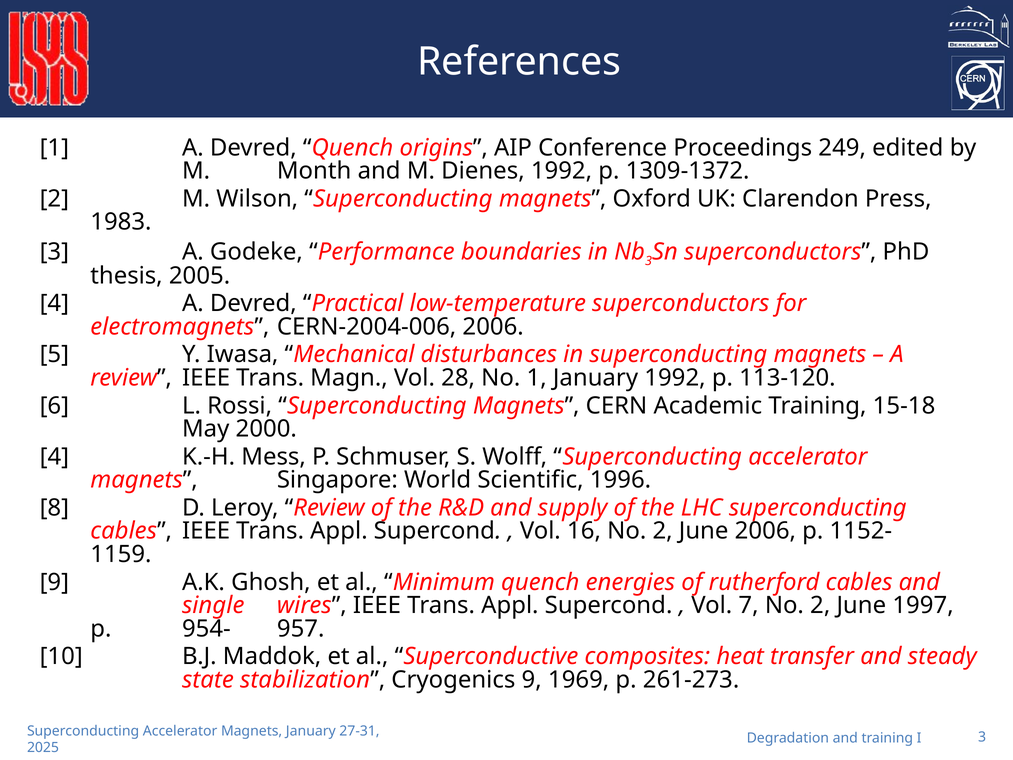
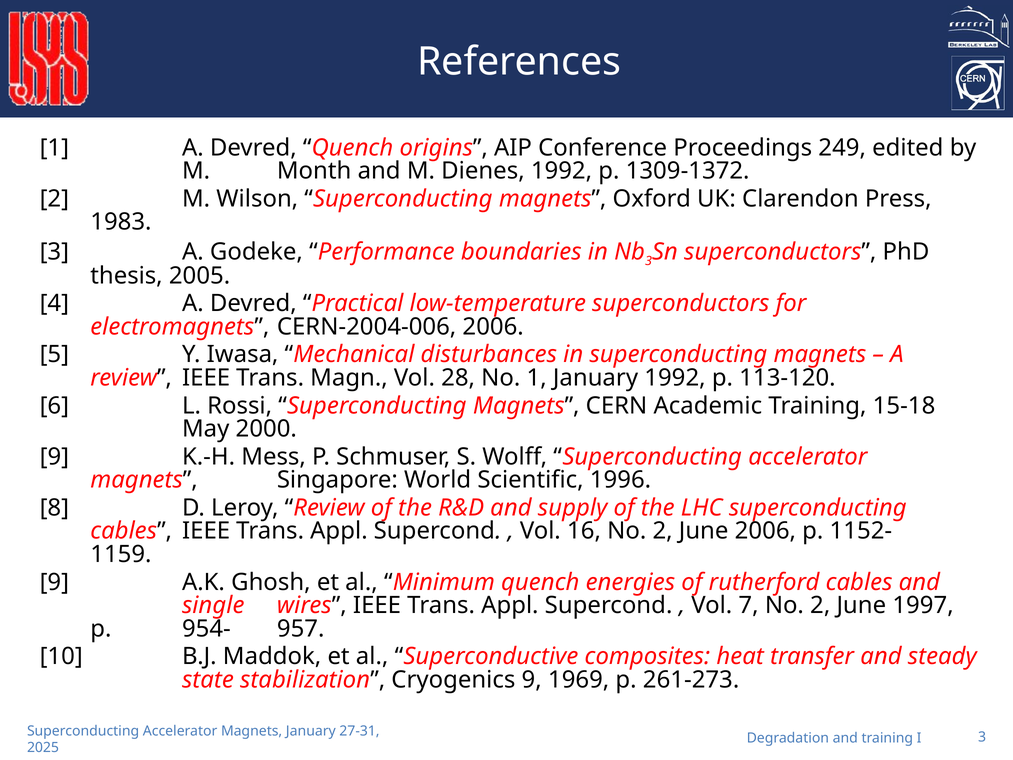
4: 4 -> 9 (54, 457)
